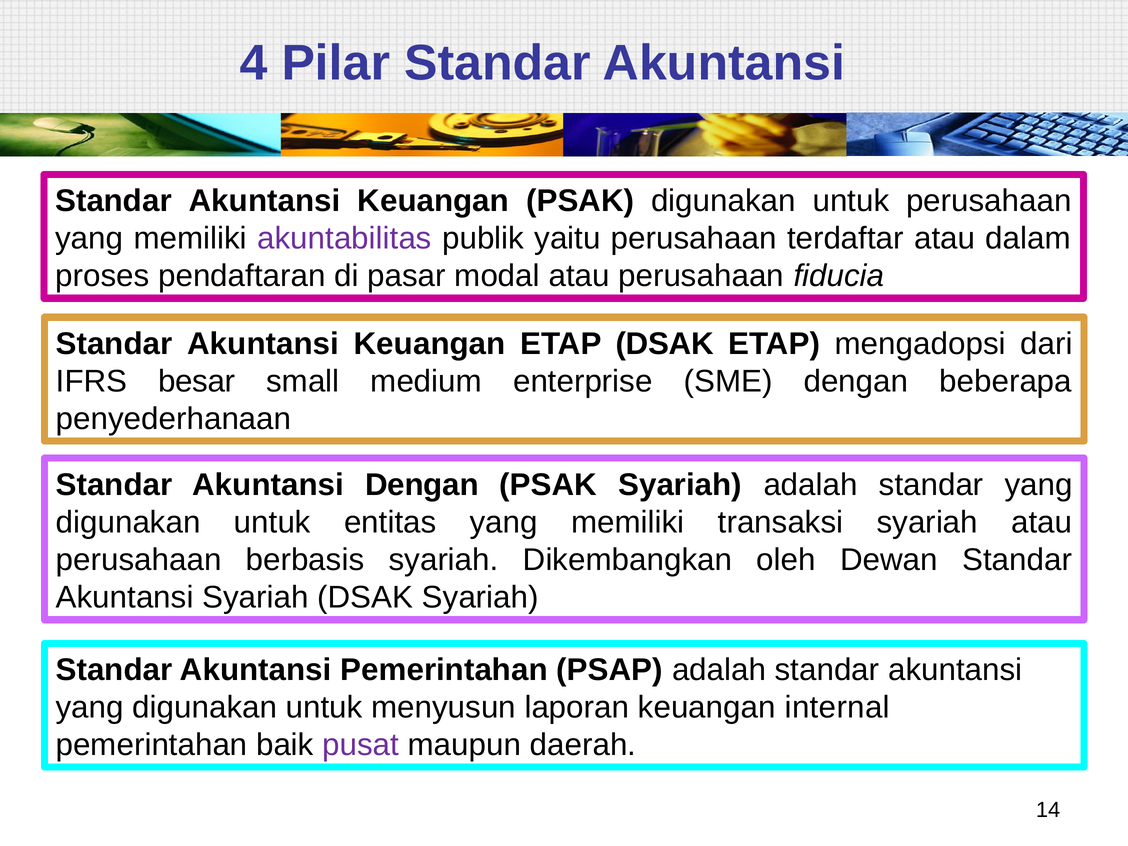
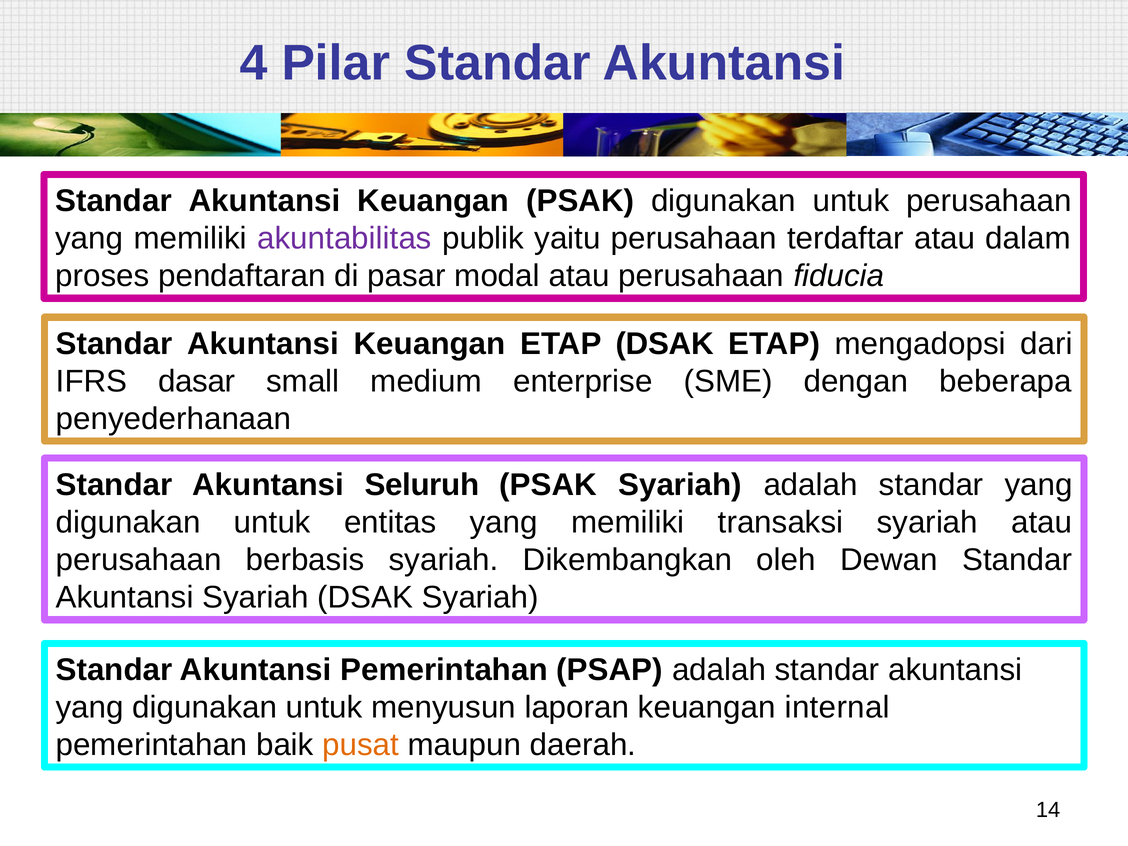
besar: besar -> dasar (197, 381)
Akuntansi Dengan: Dengan -> Seluruh (422, 485)
pusat colour: purple -> orange (361, 745)
